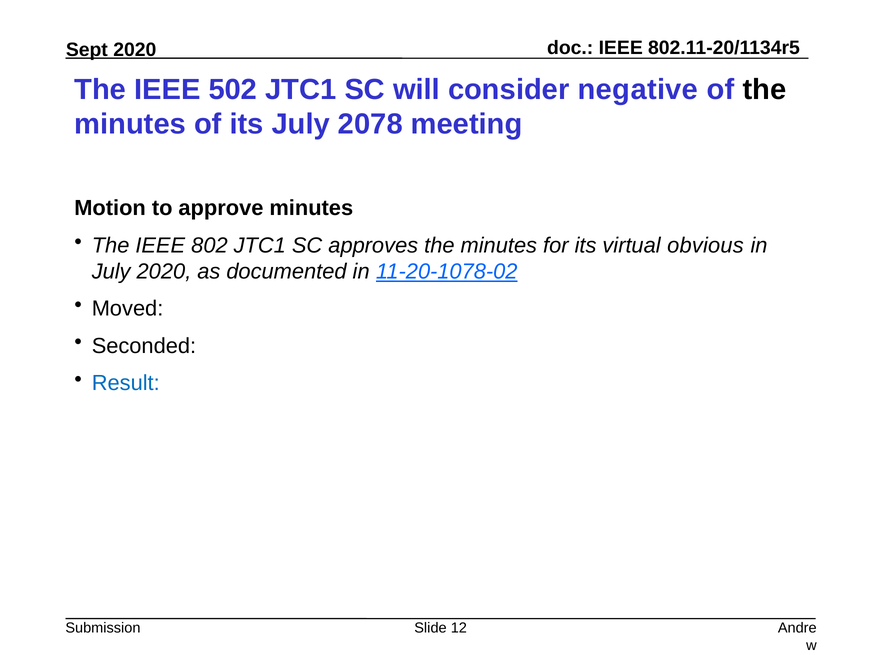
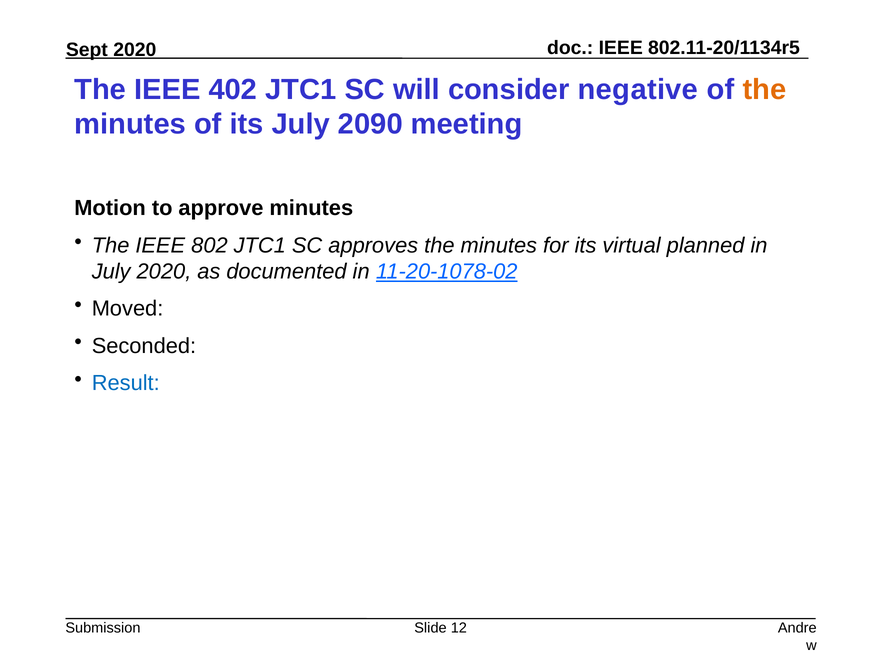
502: 502 -> 402 (233, 89)
the colour: black -> orange (764, 89)
2078: 2078 -> 2090 (370, 124)
obvious: obvious -> planned (706, 246)
